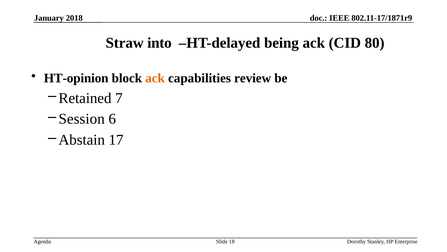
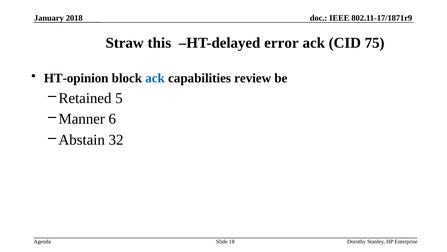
into: into -> this (159, 43)
being: being -> error (281, 43)
80: 80 -> 75 (375, 43)
ack colour: orange -> blue (155, 78)
7: 7 -> 5 (119, 98)
Session: Session -> Manner (82, 119)
17: 17 -> 32 (116, 140)
